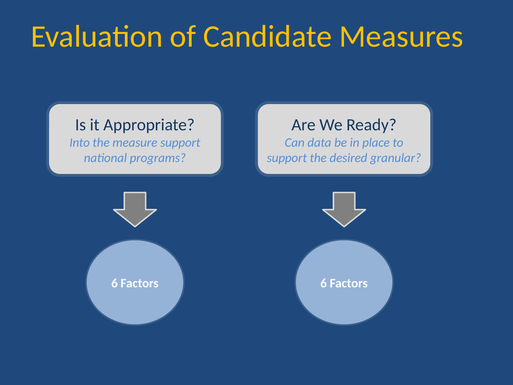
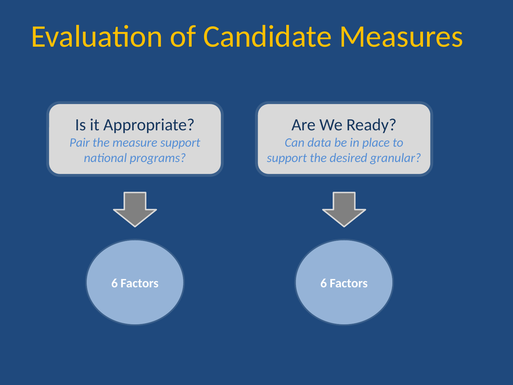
Into: Into -> Pair (80, 142)
